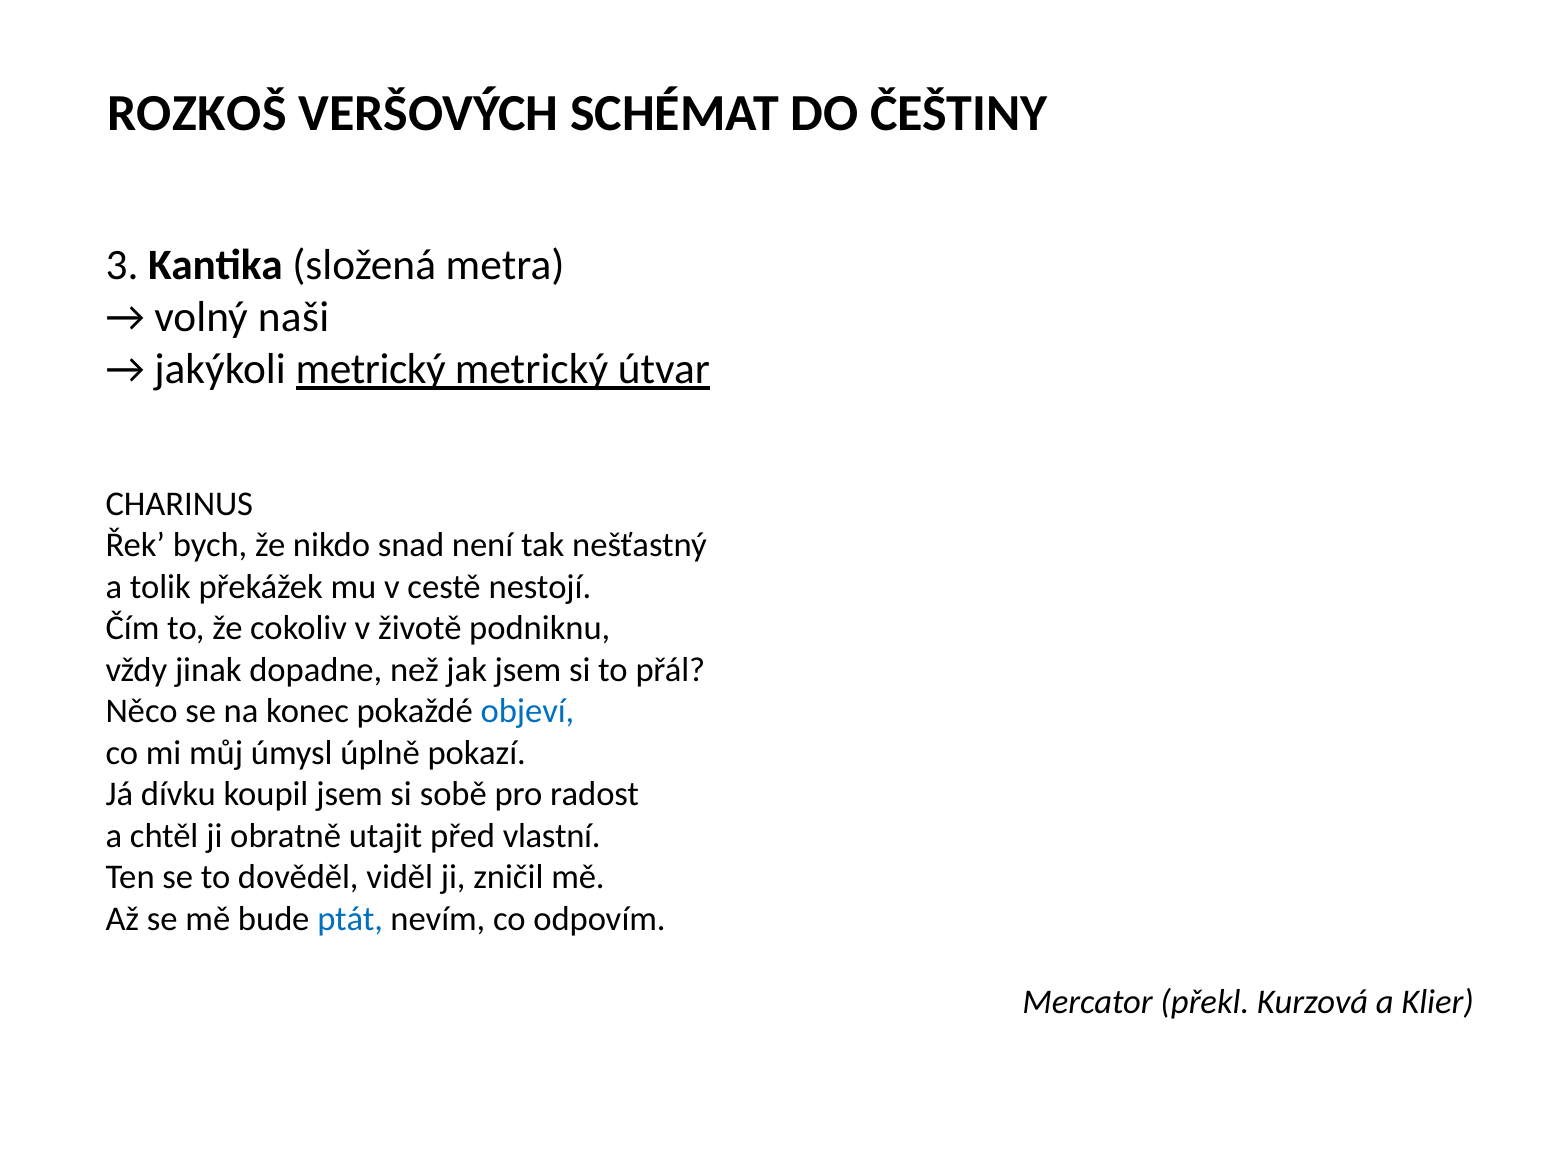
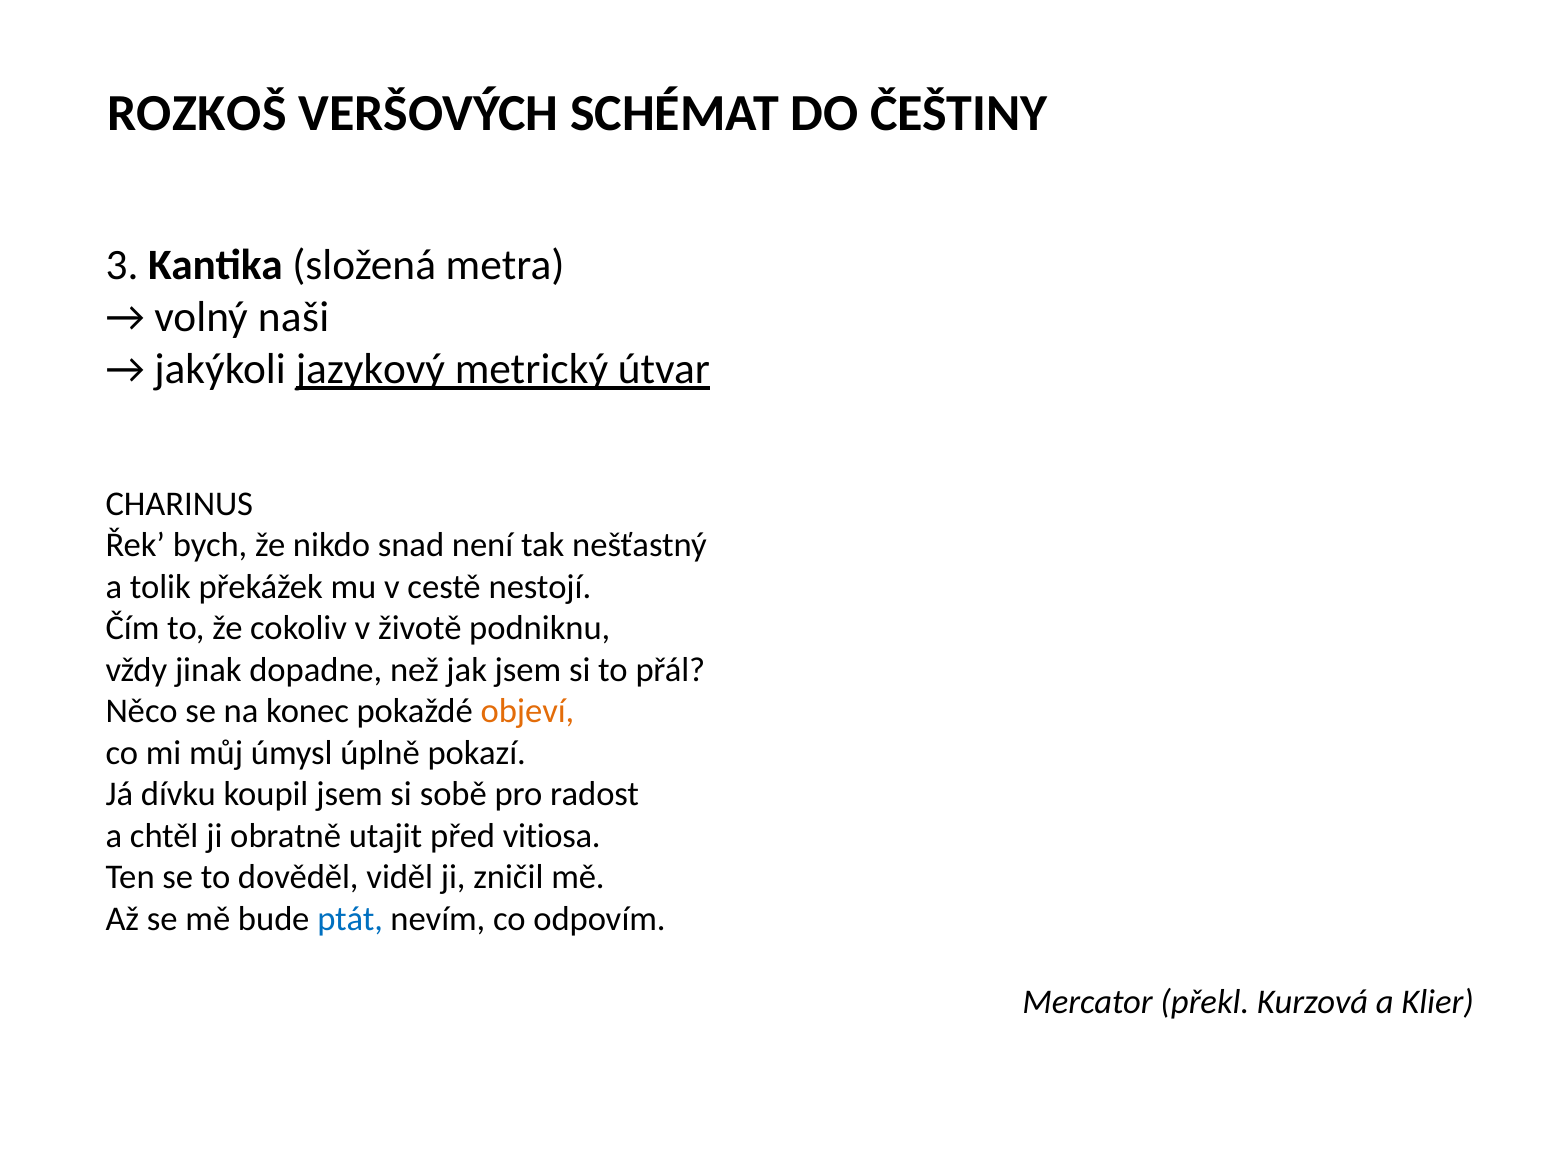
jakýkoli metrický: metrický -> jazykový (370, 369)
objeví colour: blue -> orange (527, 711)
vlastní: vlastní -> vitiosa (552, 836)
